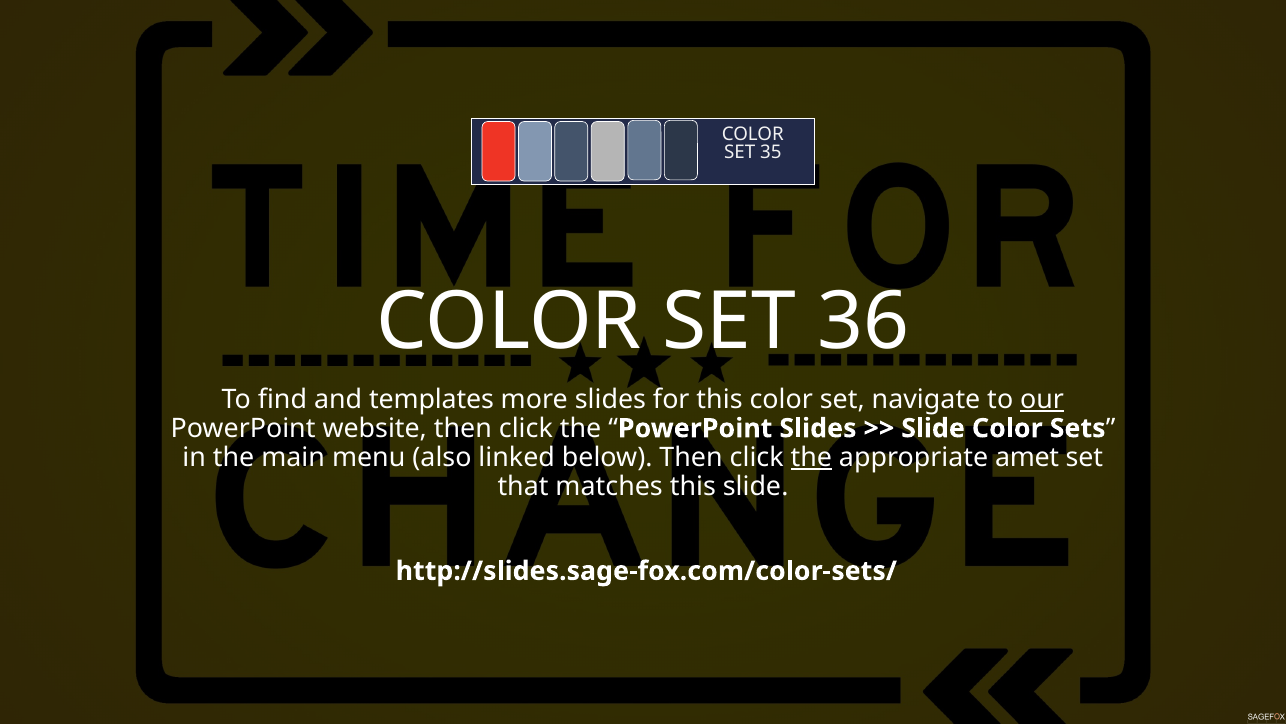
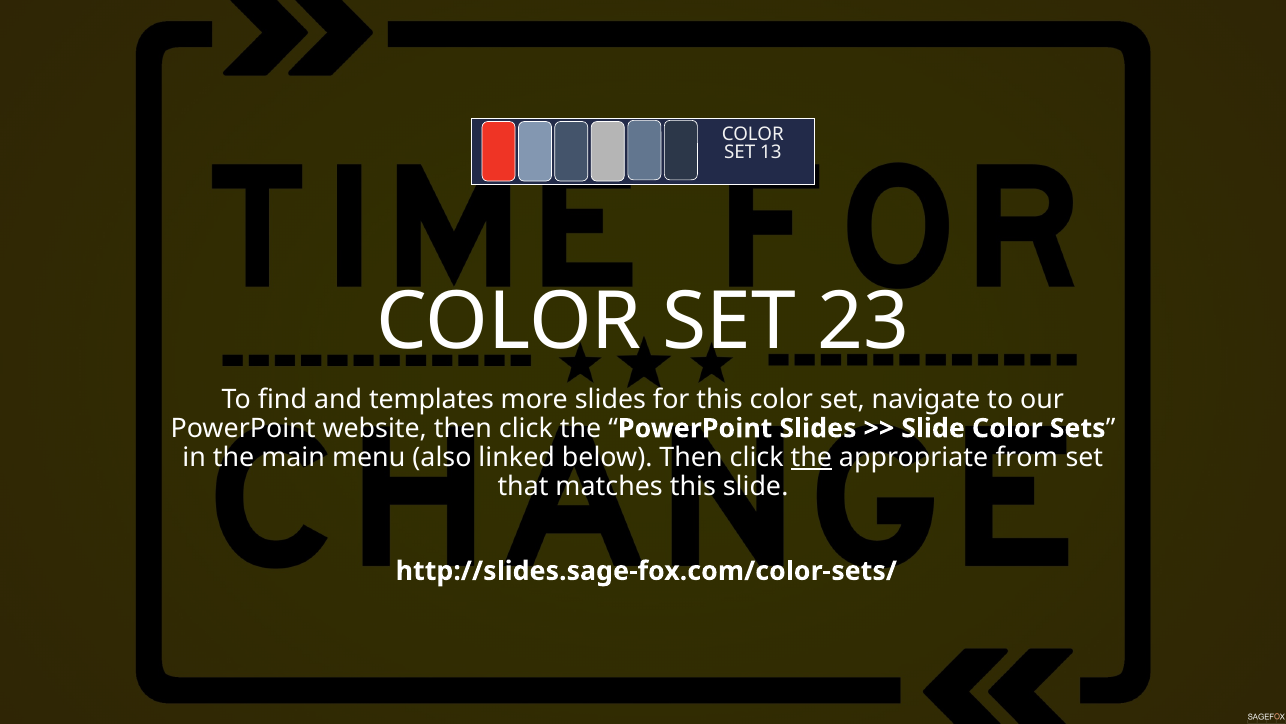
35: 35 -> 13 (771, 153)
36: 36 -> 23 (863, 321)
our underline: present -> none (1042, 399)
amet: amet -> from (1027, 457)
